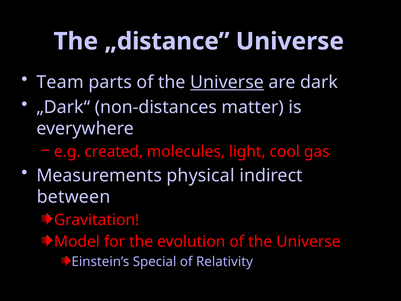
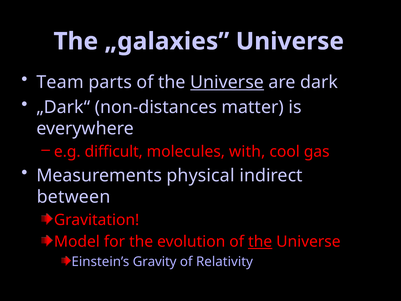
„distance: „distance -> „galaxies (167, 41)
created: created -> difficult (114, 152)
light: light -> with (247, 152)
the underline: none -> present (260, 242)
Special: Special -> Gravity (155, 262)
